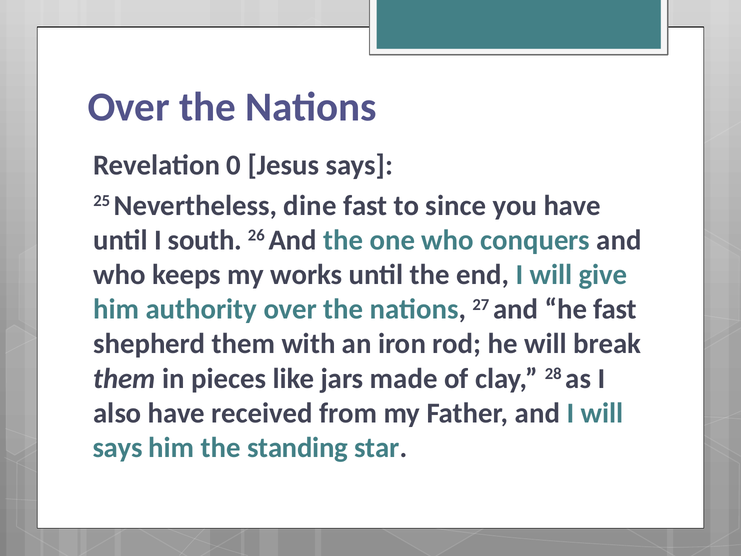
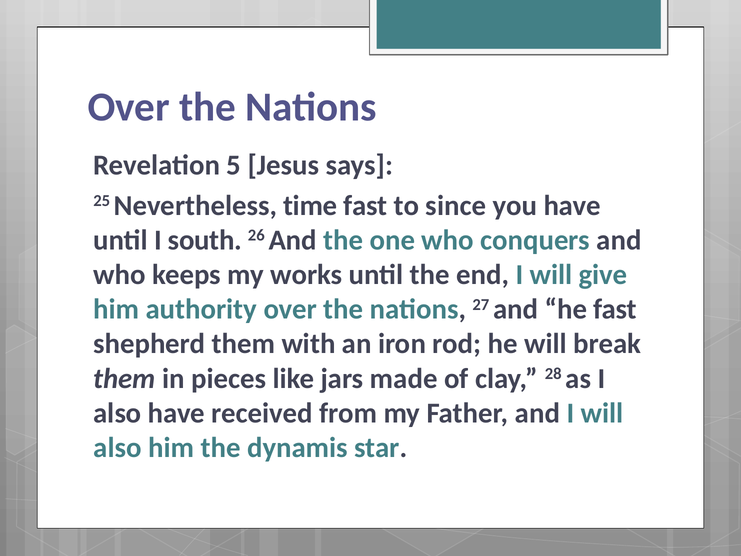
0: 0 -> 5 (234, 165)
dine: dine -> time (310, 205)
says: says -> also (117, 448)
standing: standing -> dynamis (297, 448)
